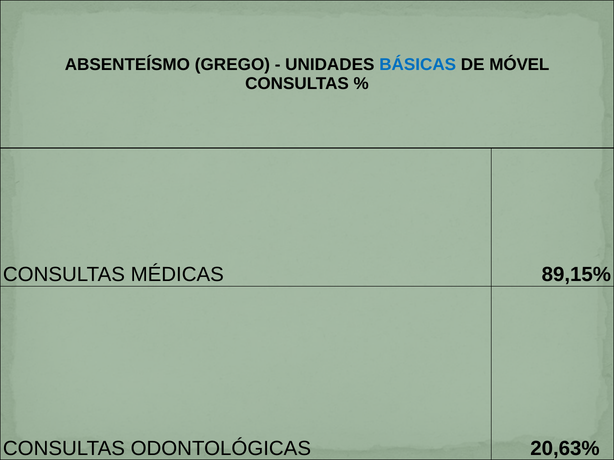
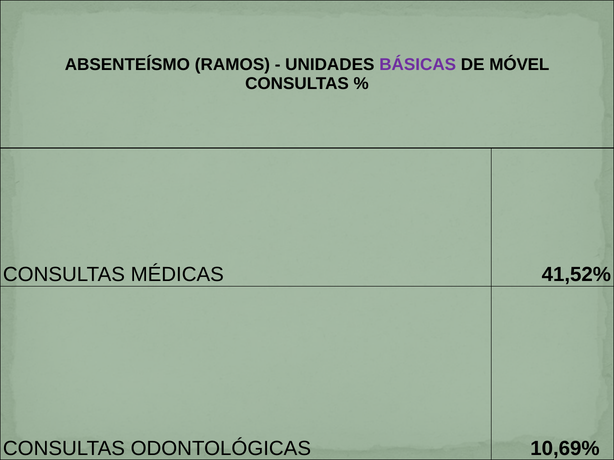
GREGO: GREGO -> RAMOS (232, 65)
BÁSICAS colour: blue -> purple (418, 65)
89,15%: 89,15% -> 41,52% (576, 275)
20,63%: 20,63% -> 10,69% (565, 449)
